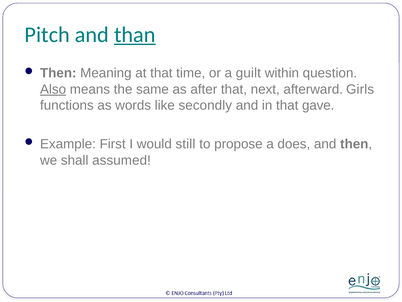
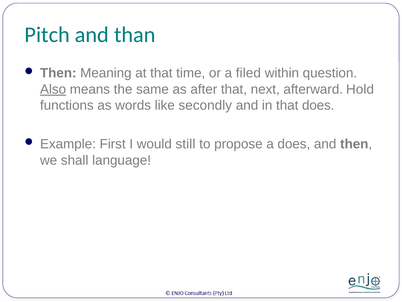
than underline: present -> none (135, 35)
guilt: guilt -> filed (248, 73)
Girls: Girls -> Hold (360, 89)
that gave: gave -> does (318, 105)
assumed: assumed -> language (122, 160)
